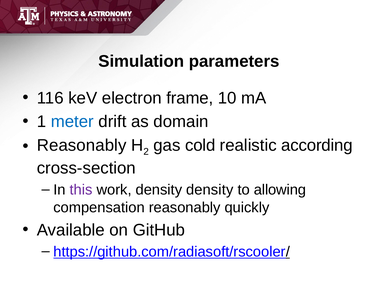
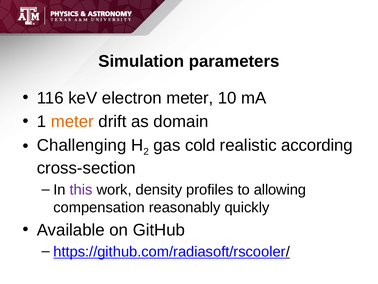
electron frame: frame -> meter (190, 98)
meter colour: blue -> orange (72, 121)
Reasonably: Reasonably -> Challenging (82, 145)
density density: density -> profiles (210, 190)
